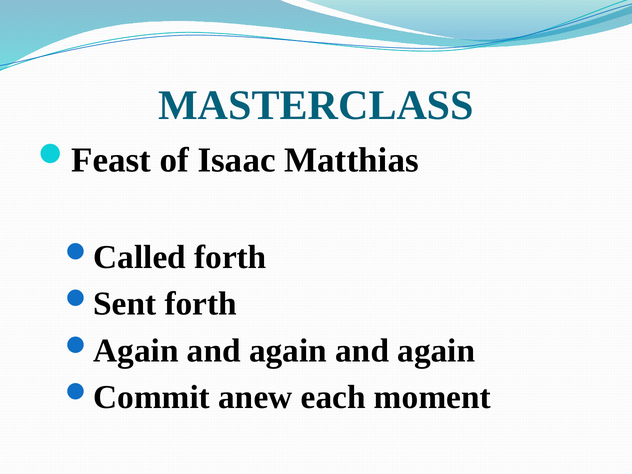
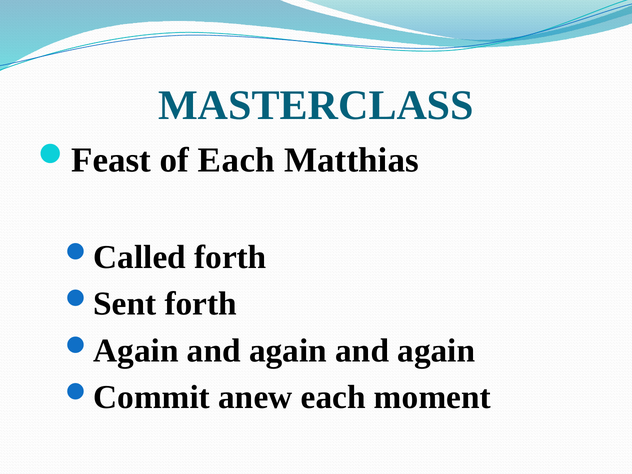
of Isaac: Isaac -> Each (236, 160)
